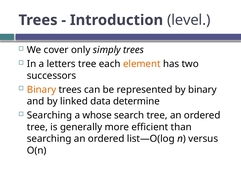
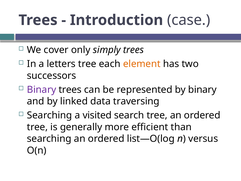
level: level -> case (189, 20)
Binary colour: orange -> purple (42, 90)
determine: determine -> traversing (136, 101)
whose: whose -> visited (97, 115)
